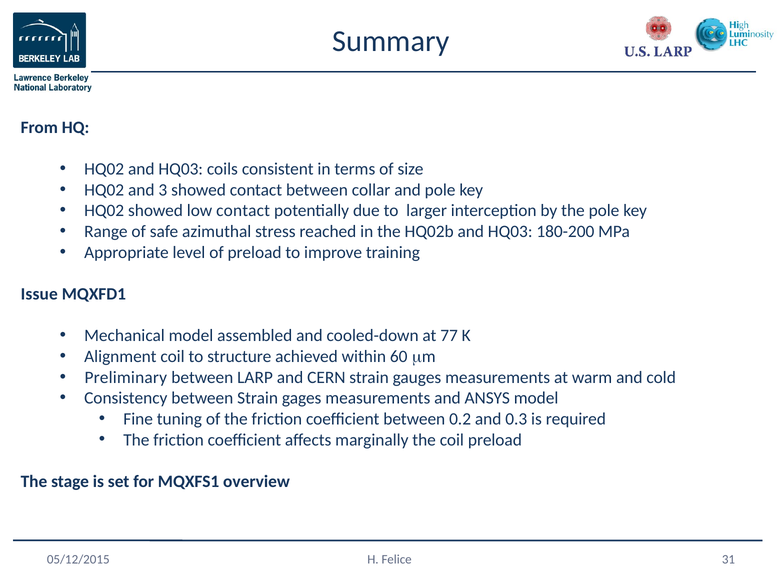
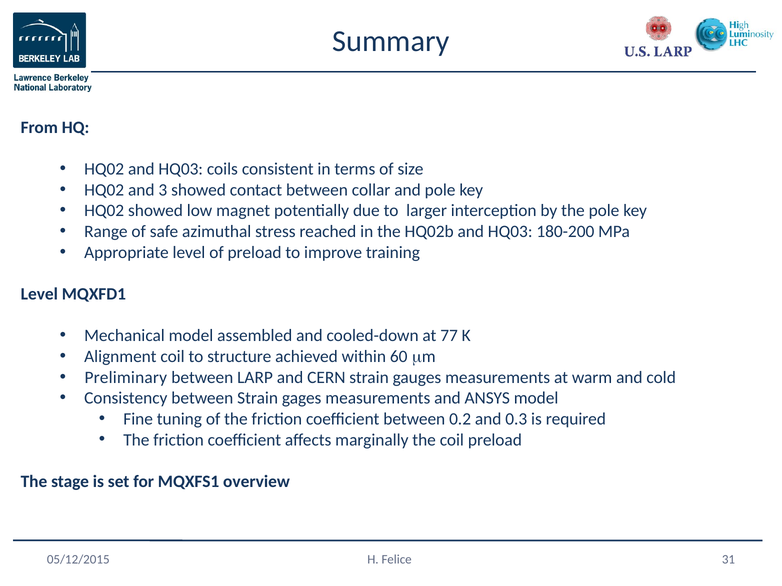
low contact: contact -> magnet (243, 211)
Issue: Issue -> Level (39, 294)
